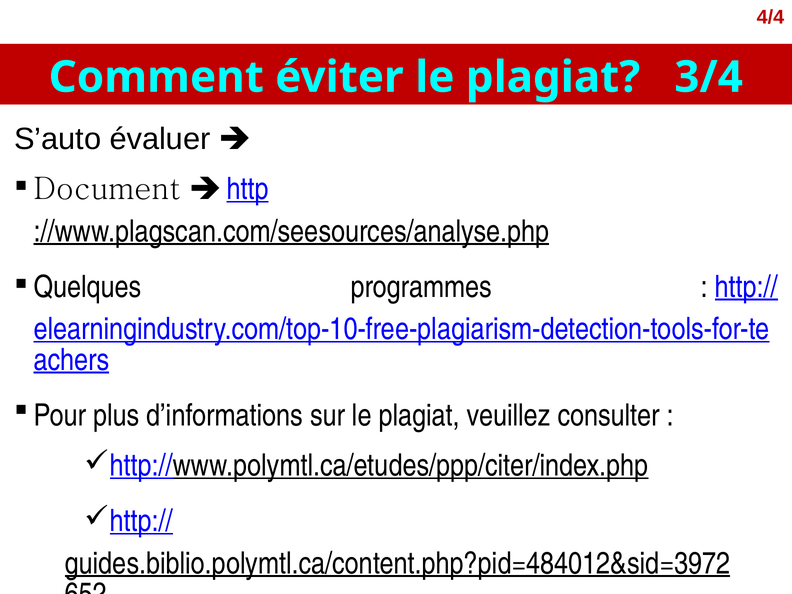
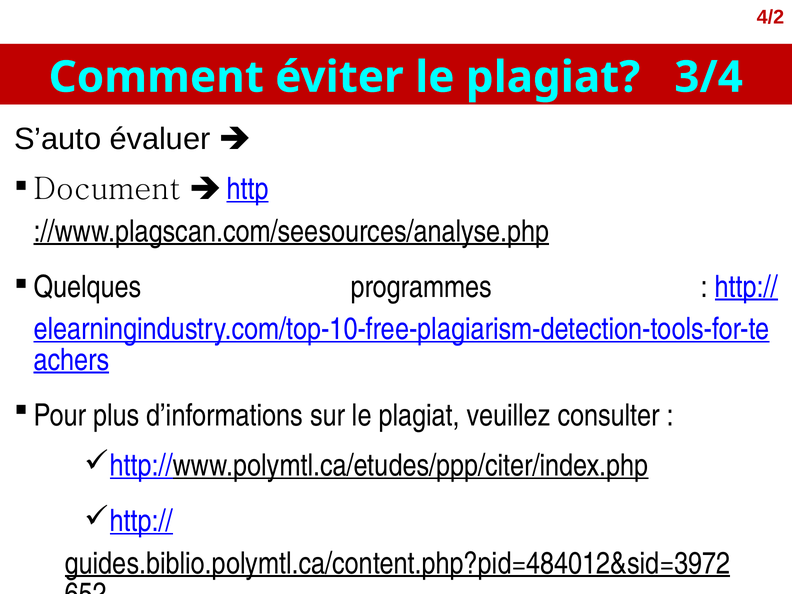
4/4: 4/4 -> 4/2 (770, 17)
